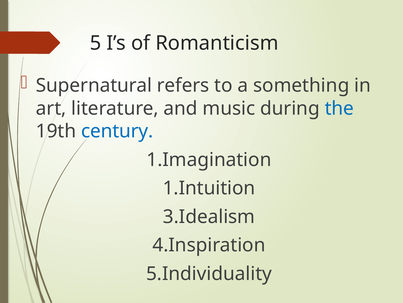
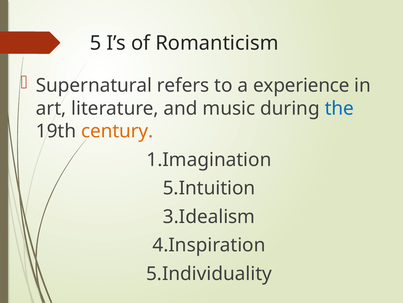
something: something -> experience (301, 85)
century colour: blue -> orange (117, 131)
1.Intuition: 1.Intuition -> 5.Intuition (209, 188)
